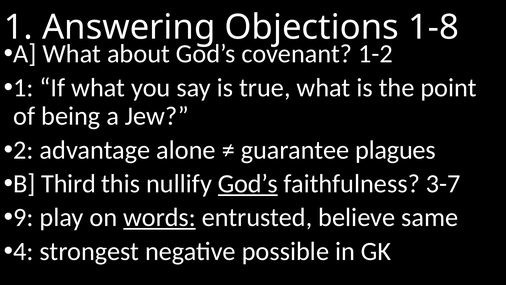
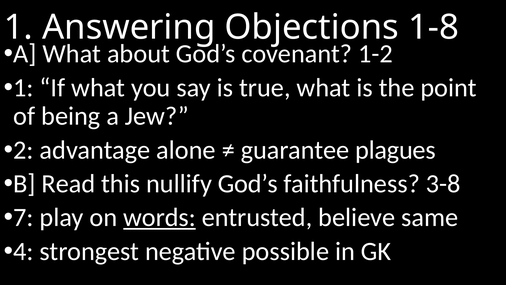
Third: Third -> Read (68, 184)
God’s underline: present -> none (248, 184)
3-7: 3-7 -> 3-8 (443, 184)
9: 9 -> 7 (23, 217)
